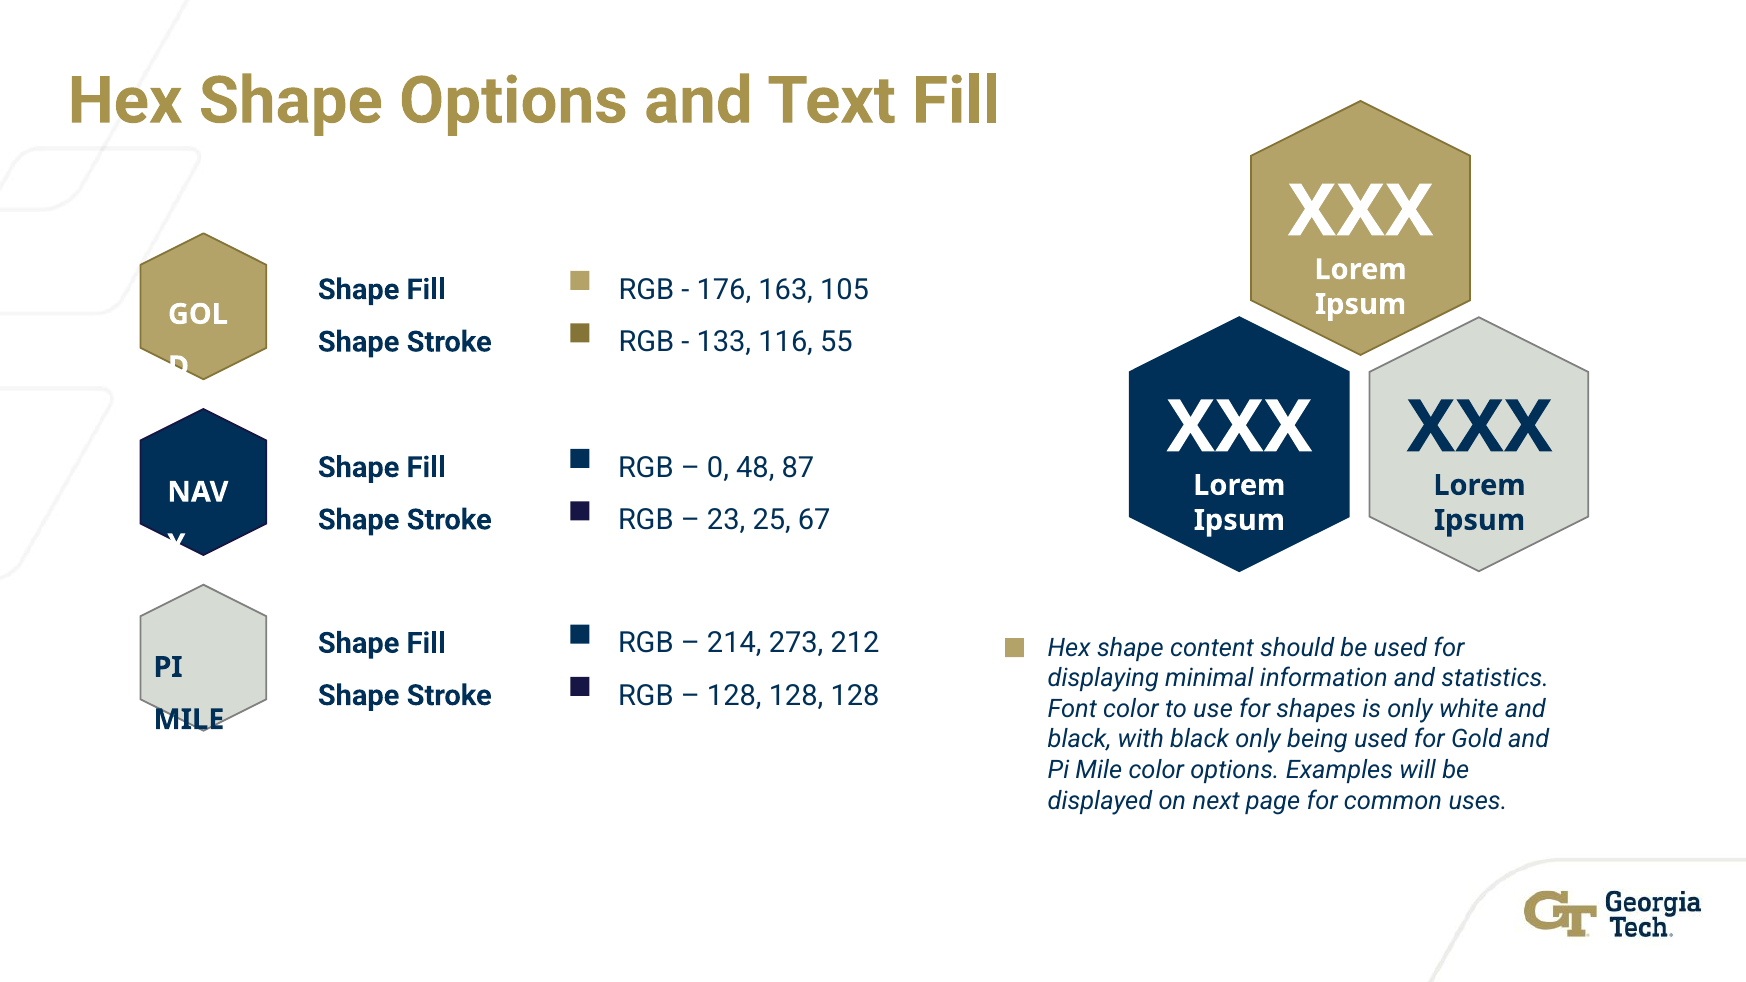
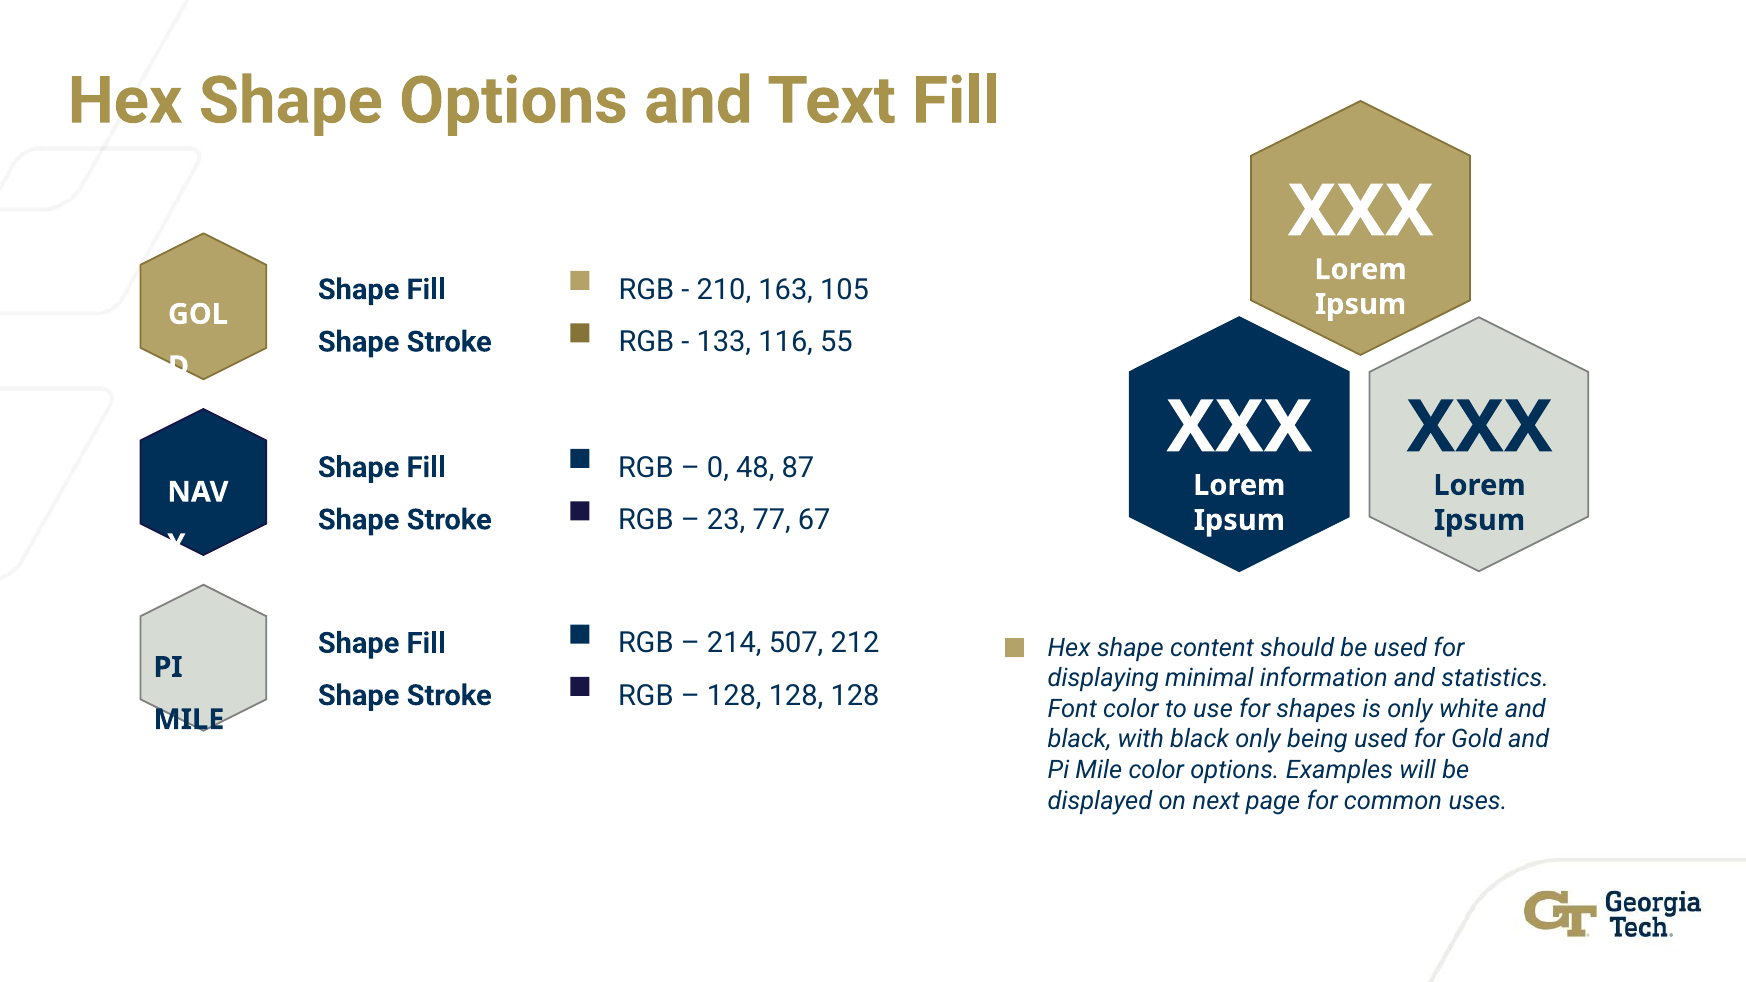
176: 176 -> 210 (724, 290)
25: 25 -> 77 (772, 520)
273: 273 -> 507 (796, 643)
